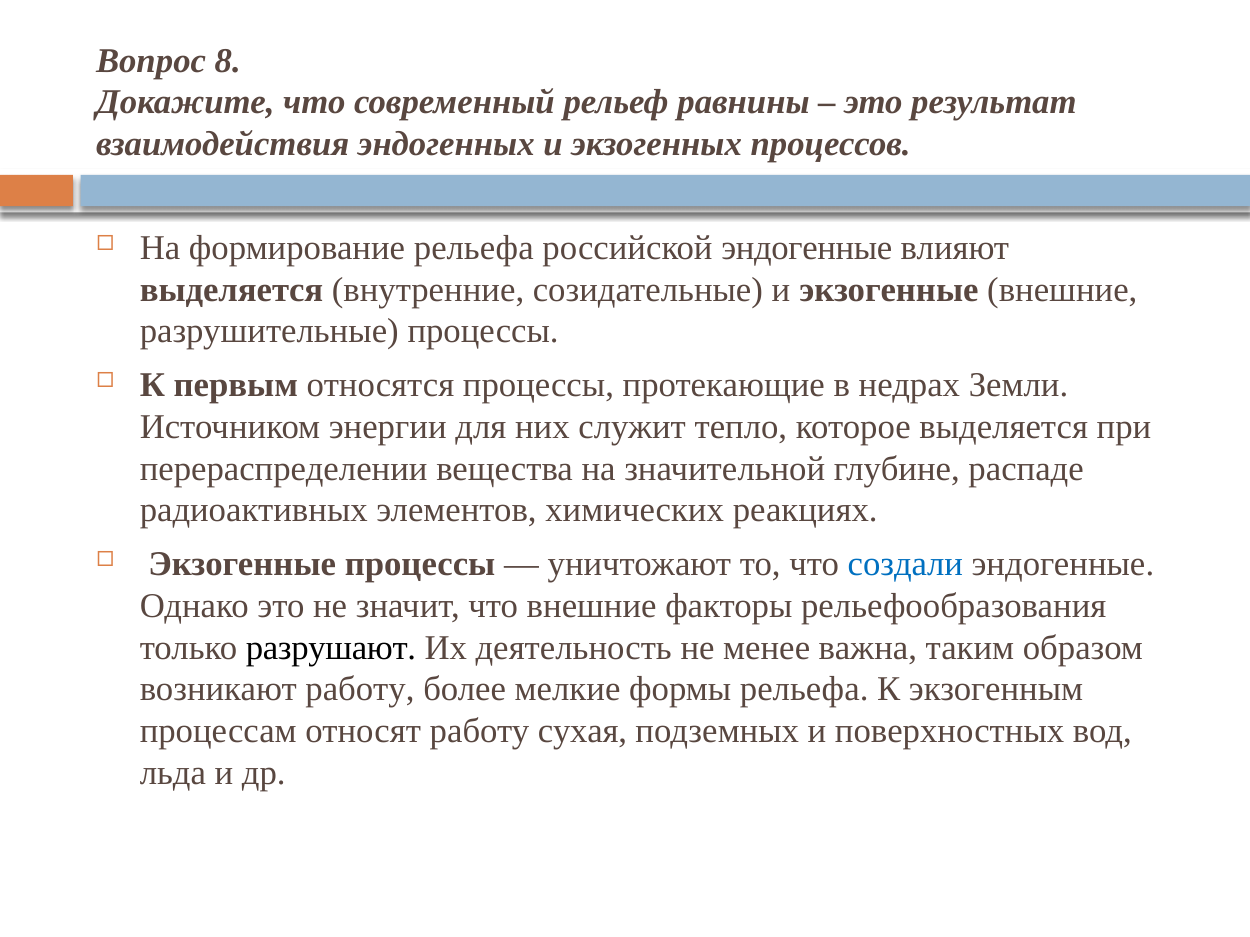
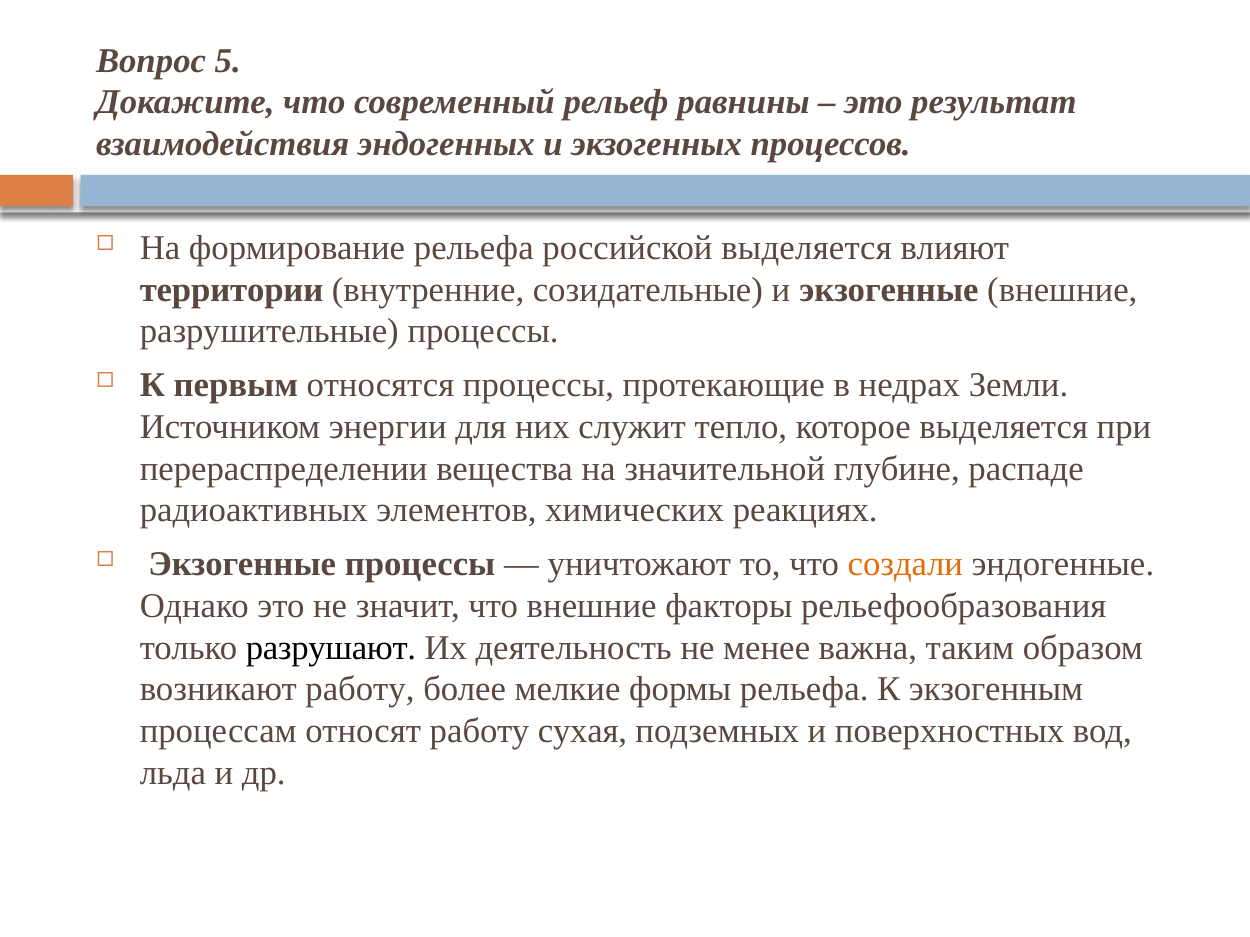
8: 8 -> 5 (228, 61)
российской эндогенные: эндогенные -> выделяется (807, 248)
выделяется: выделяется -> территории (232, 290)
создали colour: blue -> orange (905, 565)
